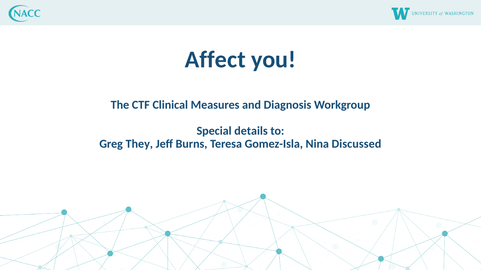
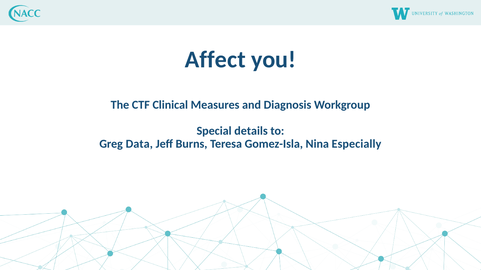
They: They -> Data (139, 144)
Discussed: Discussed -> Especially (356, 144)
